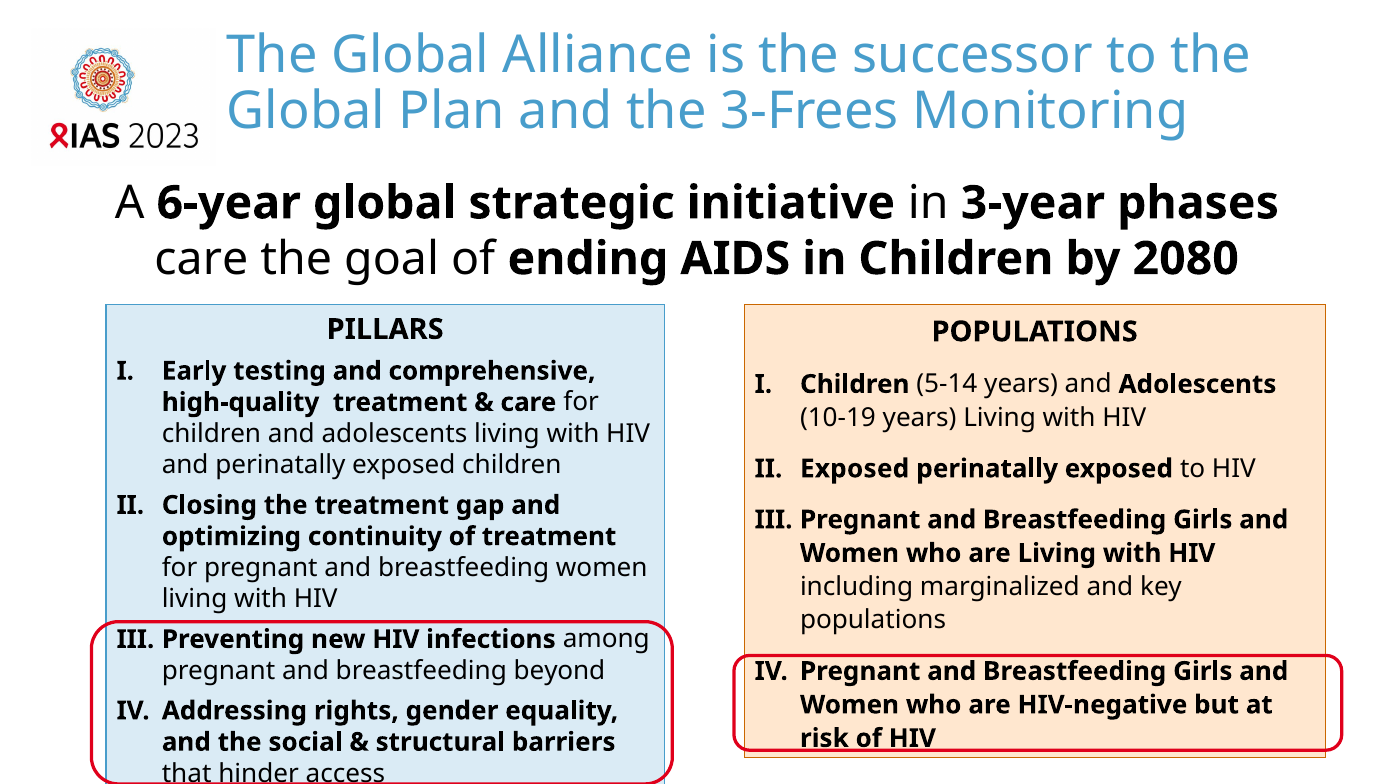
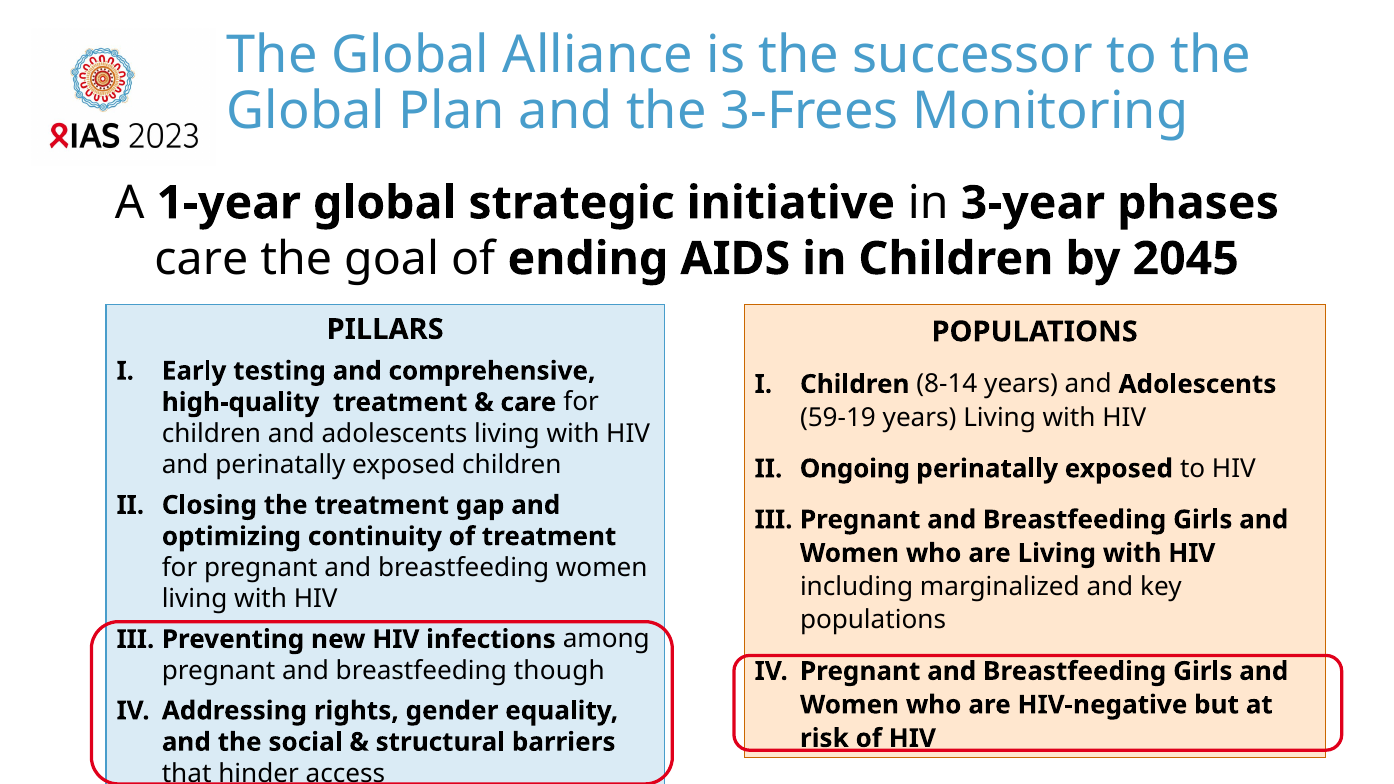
6-year: 6-year -> 1-year (229, 203)
2080: 2080 -> 2045 (1186, 259)
5-14: 5-14 -> 8-14 (947, 384)
10-19: 10-19 -> 59-19 (838, 418)
Exposed: Exposed -> Ongoing (855, 469)
beyond: beyond -> though (559, 671)
